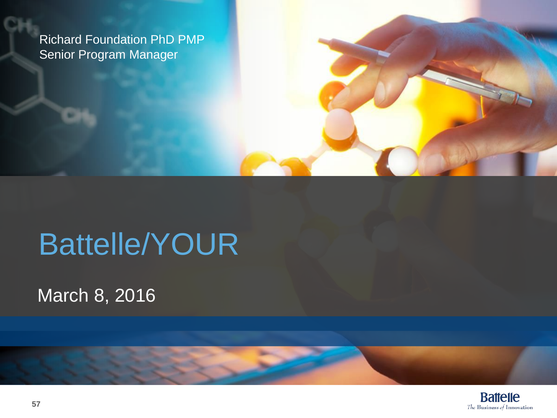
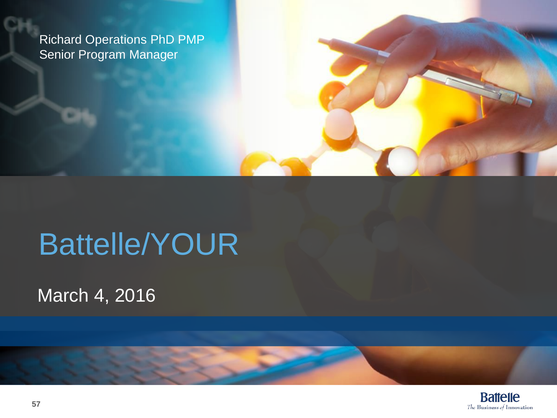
Foundation: Foundation -> Operations (116, 40)
8: 8 -> 4 (102, 295)
